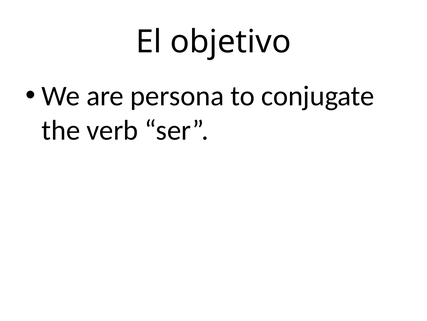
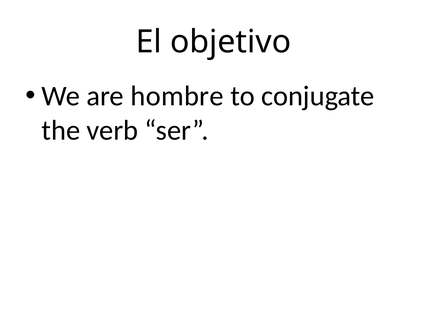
persona: persona -> hombre (177, 96)
